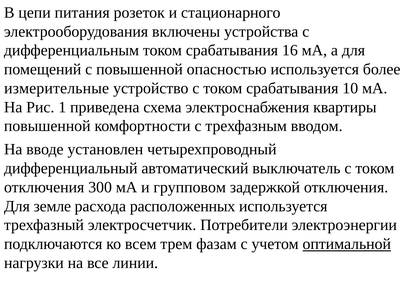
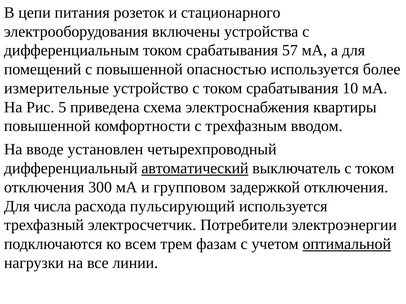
16: 16 -> 57 (290, 50)
1: 1 -> 5 (62, 107)
автоматический underline: none -> present (195, 169)
земле: земле -> числа (52, 207)
расположенных: расположенных -> пульсирующий (182, 207)
